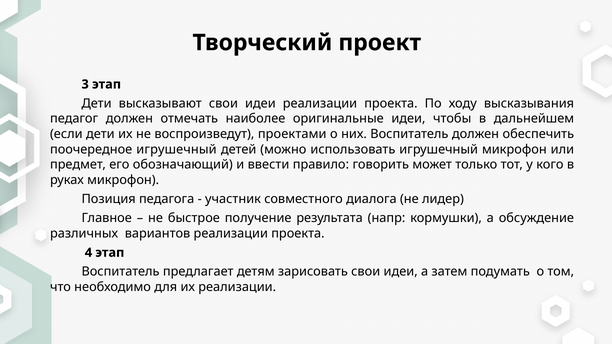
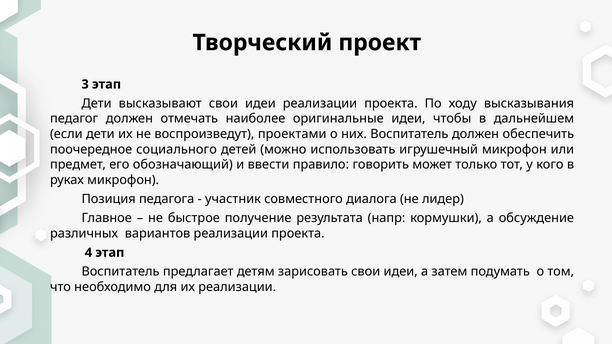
поочередное игрушечный: игрушечный -> социального (177, 149)
